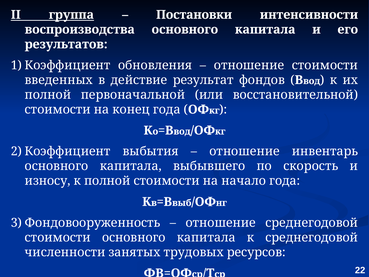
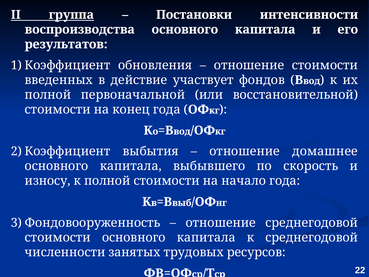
результат: результат -> участвует (203, 80)
инвентарь: инвентарь -> домашнее (325, 151)
